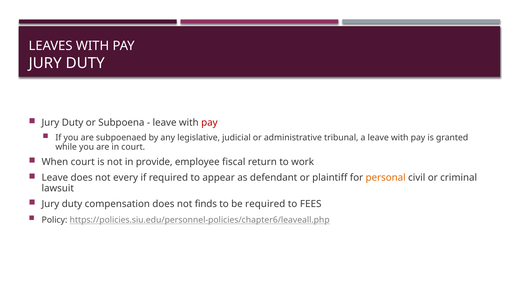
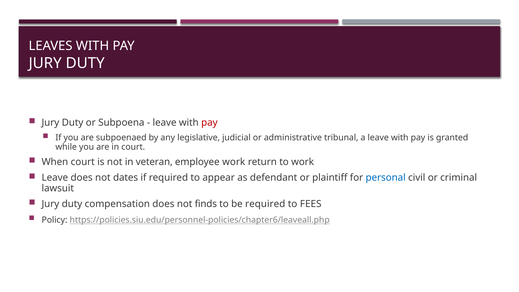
provide: provide -> veteran (154, 162)
employee fiscal: fiscal -> work (234, 162)
every: every -> dates (126, 178)
personal colour: orange -> blue (386, 178)
